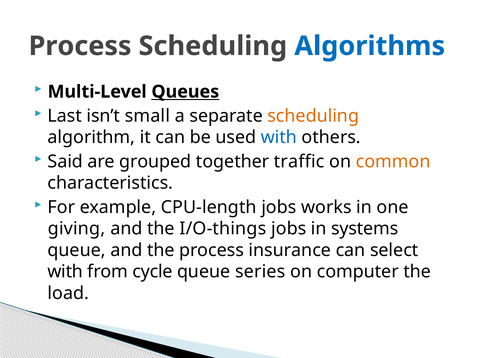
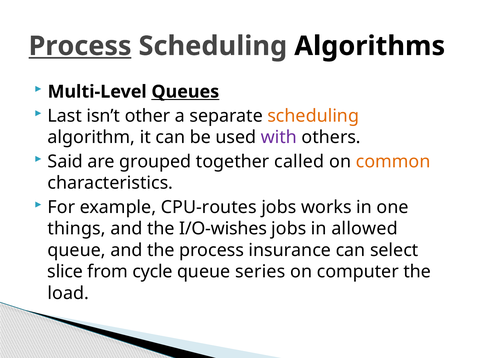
Process underline: none -> present (80, 46)
Algorithms colour: blue -> black (370, 46)
small: small -> other (147, 116)
with colour: blue -> purple (279, 137)
traffic: traffic -> called (299, 161)
CPU-length: CPU-length -> CPU-routes (209, 207)
giving: giving -> things (77, 228)
I/O-things: I/O-things -> I/O-wishes (223, 228)
systems: systems -> allowed (365, 228)
with: with -> slice (65, 271)
